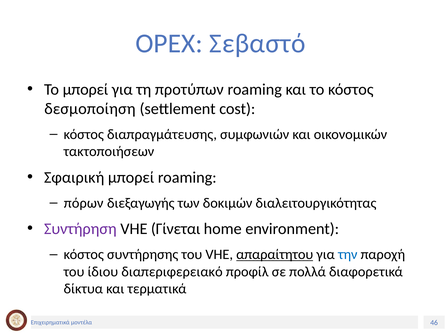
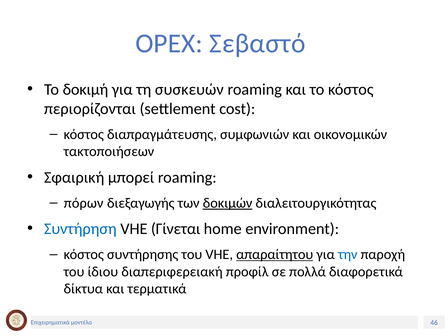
Το μπορεί: μπορεί -> δοκιμή (85, 89)
προτύπων: προτύπων -> συσκευών (189, 89)
δεσμοποίηση: δεσμοποίηση -> περιορίζονται (90, 109)
δοκιμών underline: none -> present (228, 203)
Συντήρηση colour: purple -> blue (80, 229)
διαπεριφερειακό: διαπεριφερειακό -> διαπεριφερειακή (172, 272)
